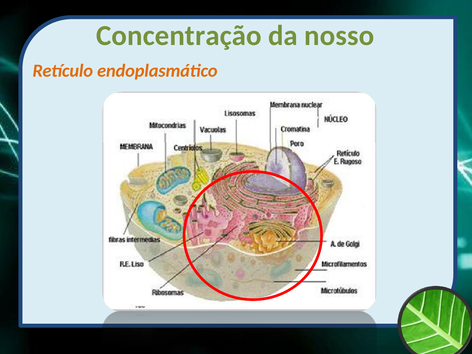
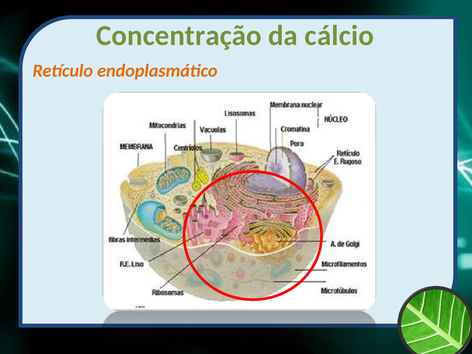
nosso: nosso -> cálcio (339, 36)
